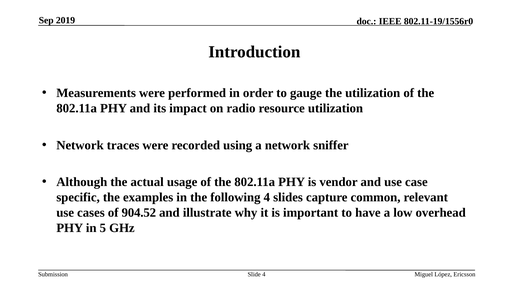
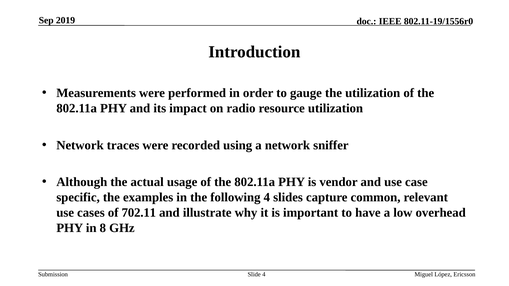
904.52: 904.52 -> 702.11 (139, 213)
5: 5 -> 8 (103, 228)
